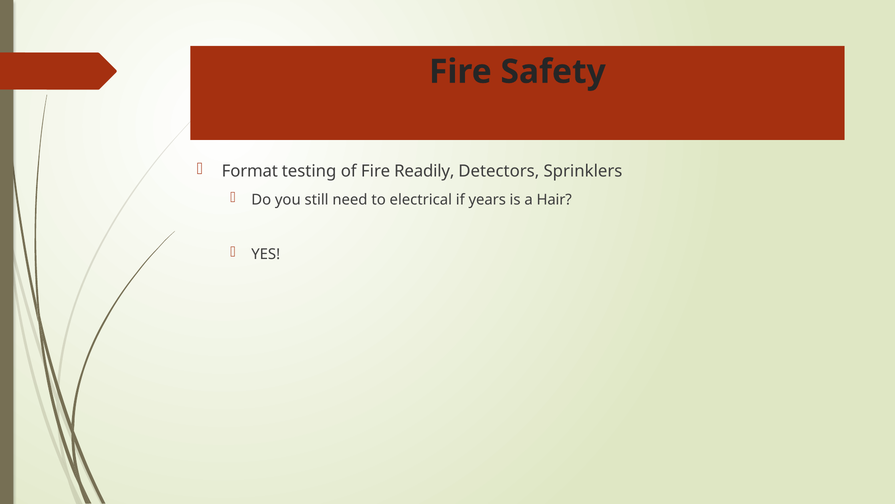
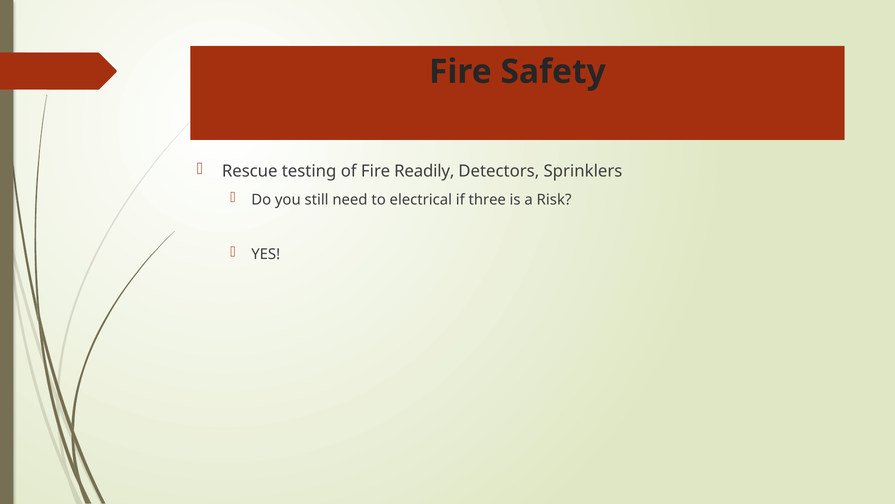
Format: Format -> Rescue (250, 171)
years: years -> three (487, 199)
Hair: Hair -> Risk (554, 199)
